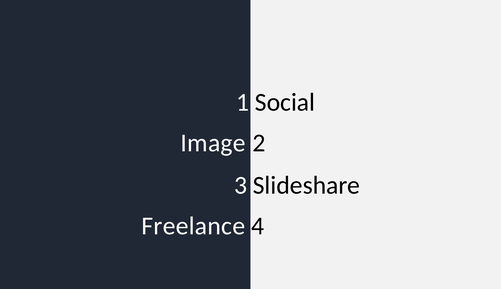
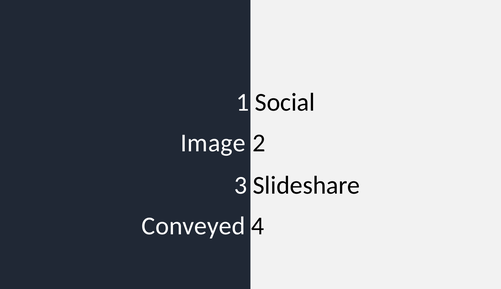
Freelance: Freelance -> Conveyed (193, 226)
